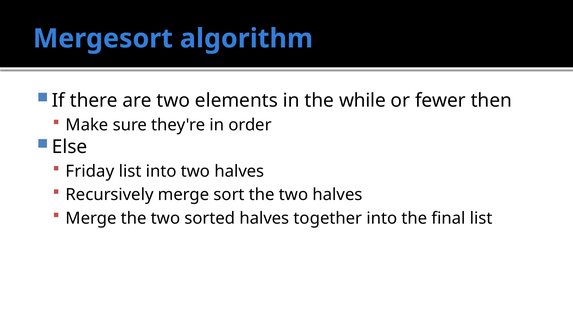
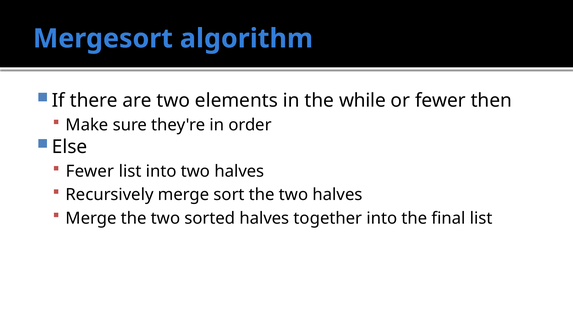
Friday: Friday -> Fewer (90, 172)
